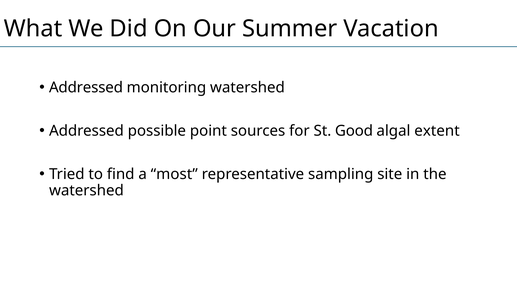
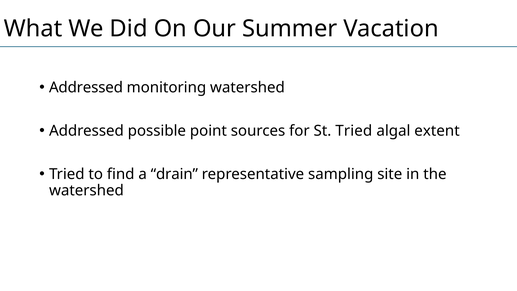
St Good: Good -> Tried (354, 131)
most: most -> drain (174, 174)
